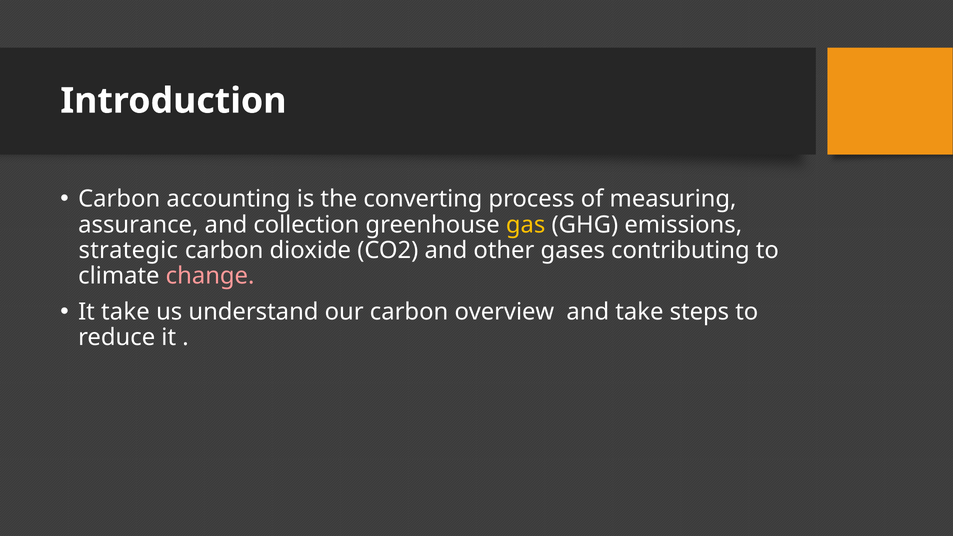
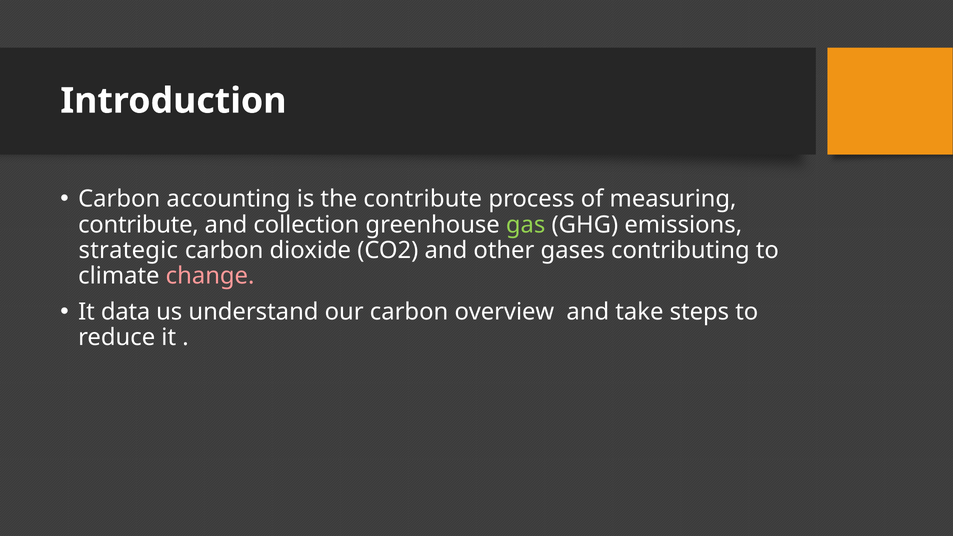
the converting: converting -> contribute (423, 199)
assurance: assurance -> contribute (138, 225)
gas colour: yellow -> light green (526, 225)
It take: take -> data (126, 312)
